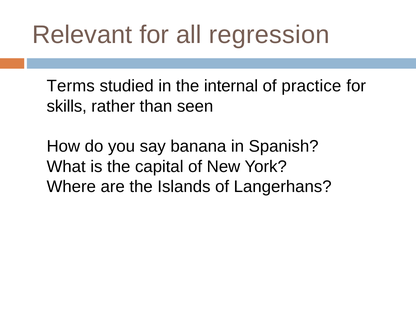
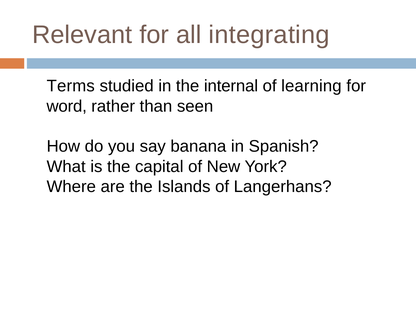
regression: regression -> integrating (269, 35)
practice: practice -> learning (311, 86)
skills: skills -> word (67, 106)
